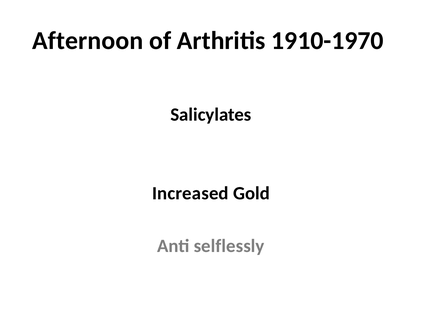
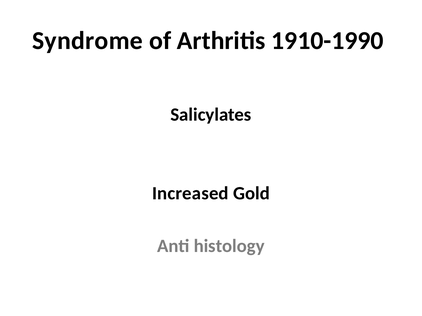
Afternoon: Afternoon -> Syndrome (88, 41)
1910-1970: 1910-1970 -> 1910-1990 (327, 41)
selflessly: selflessly -> histology (229, 246)
